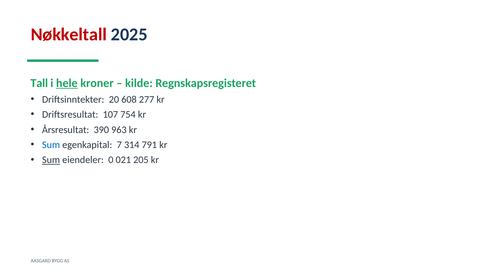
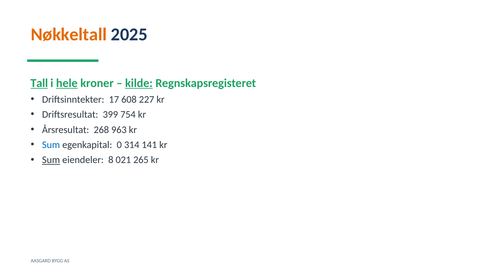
Nøkkeltall colour: red -> orange (69, 34)
Tall underline: none -> present (39, 83)
kilde underline: none -> present (139, 83)
20: 20 -> 17 (114, 99)
277: 277 -> 227 (147, 99)
107: 107 -> 399 (110, 114)
390: 390 -> 268 (101, 130)
7: 7 -> 0 (119, 145)
791: 791 -> 141 (149, 145)
0: 0 -> 8 (111, 160)
205: 205 -> 265 (141, 160)
